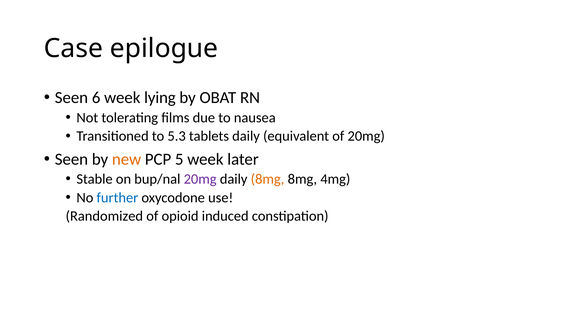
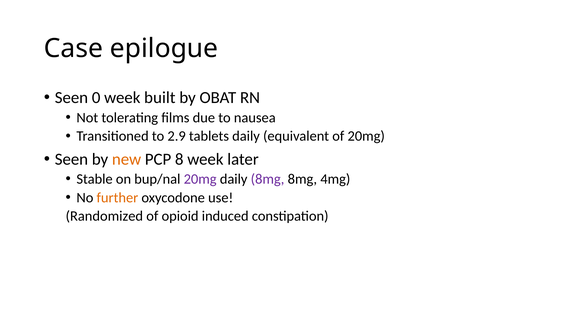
6: 6 -> 0 (96, 98)
lying: lying -> built (160, 98)
5.3: 5.3 -> 2.9 (177, 136)
5: 5 -> 8 (179, 159)
8mg colour: orange -> purple (268, 179)
further colour: blue -> orange (117, 197)
